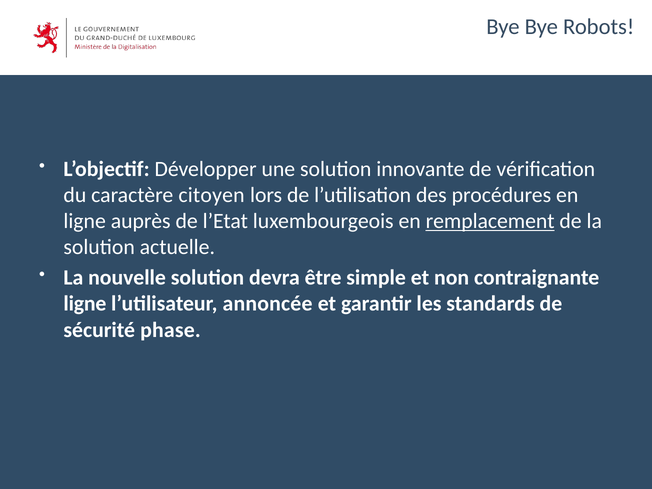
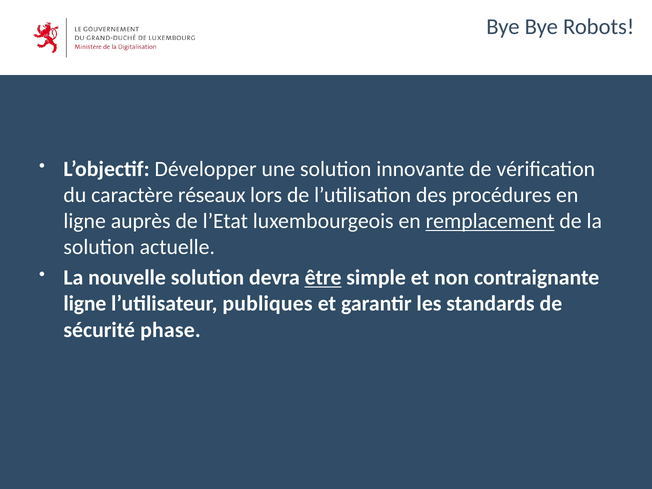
citoyen: citoyen -> réseaux (212, 195)
être underline: none -> present (323, 278)
annoncée: annoncée -> publiques (268, 304)
